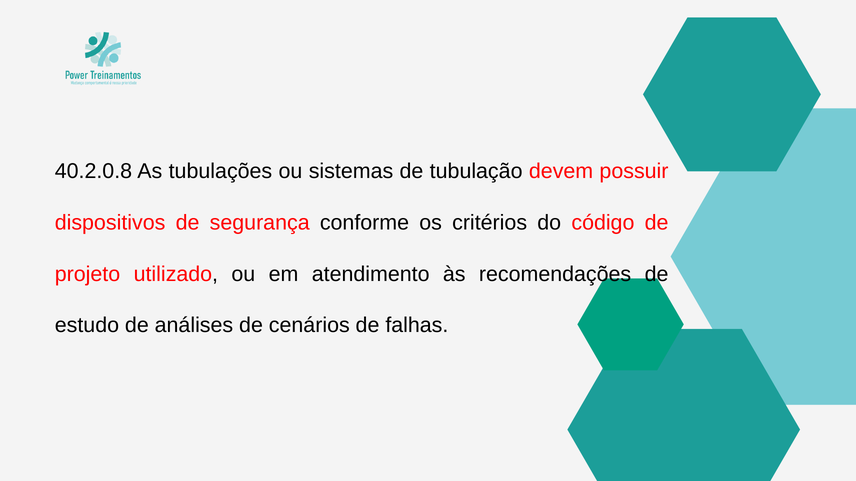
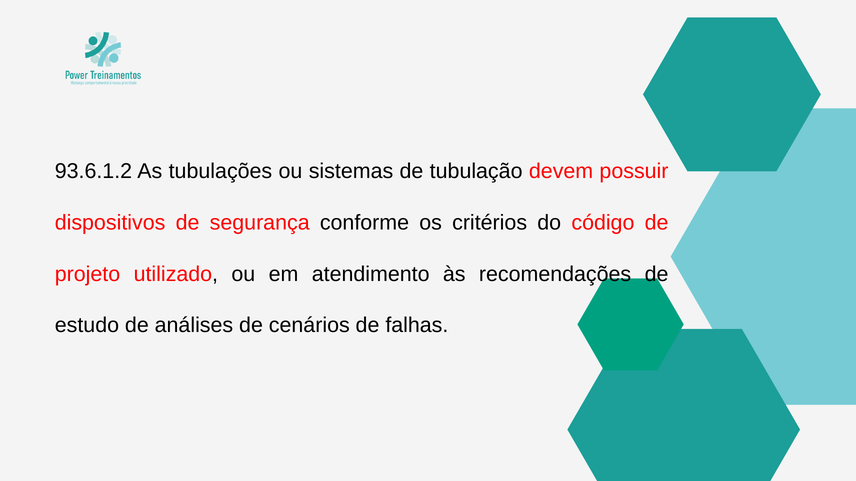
40.2.0.8: 40.2.0.8 -> 93.6.1.2 (93, 172)
